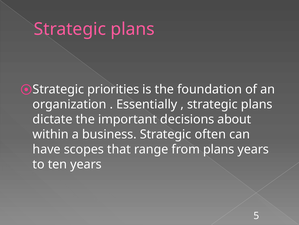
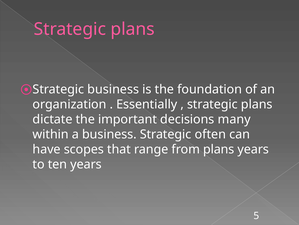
Strategic priorities: priorities -> business (113, 89)
about: about -> many (234, 119)
